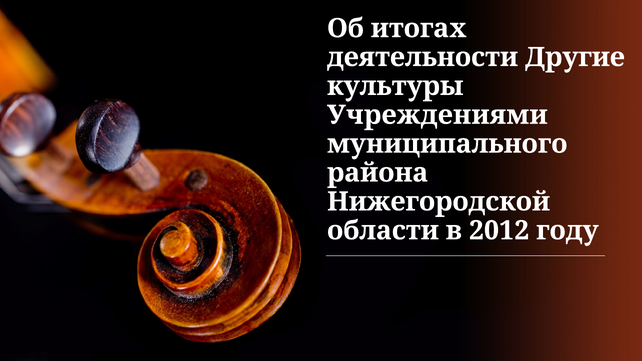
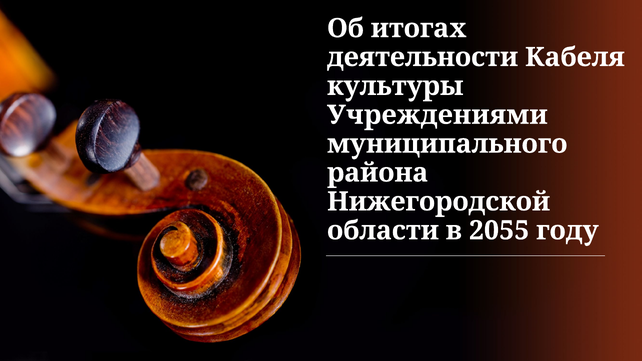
Другие: Другие -> Кабеля (575, 57)
2012: 2012 -> 2055 (499, 231)
